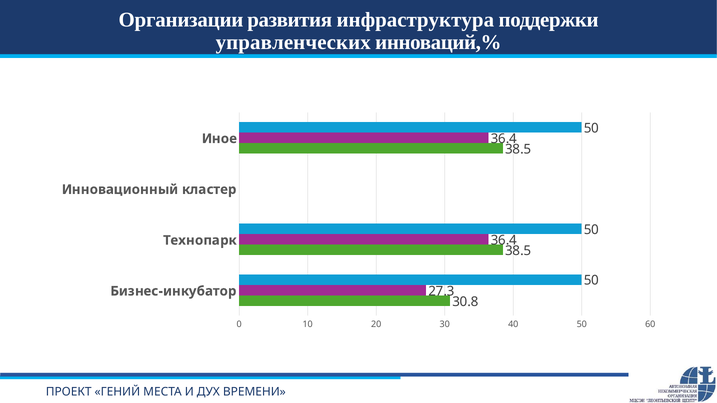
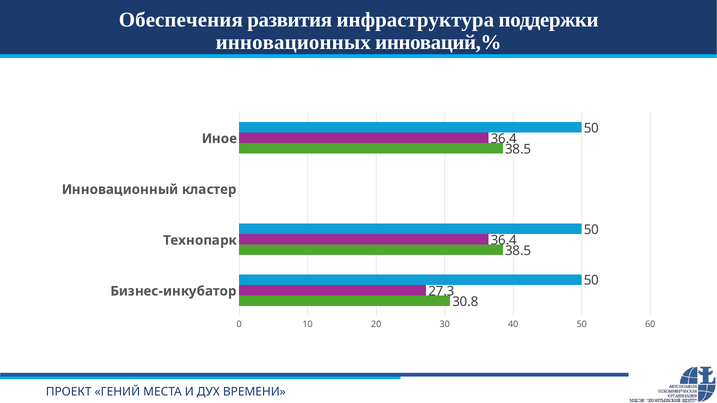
Организации: Организации -> Обеспечения (181, 20)
управленческих: управленческих -> инновационных (293, 42)
